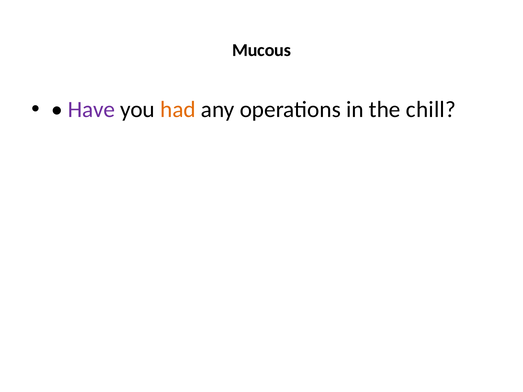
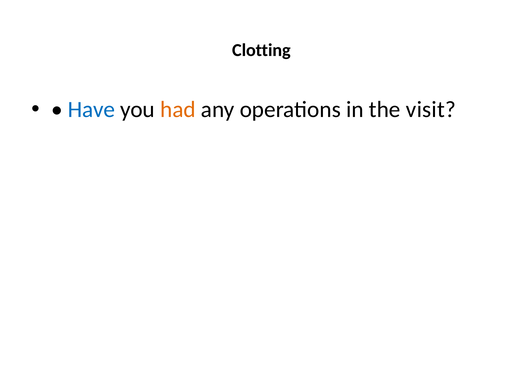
Mucous: Mucous -> Clotting (262, 50)
Have colour: purple -> blue (91, 110)
chill: chill -> visit (431, 110)
